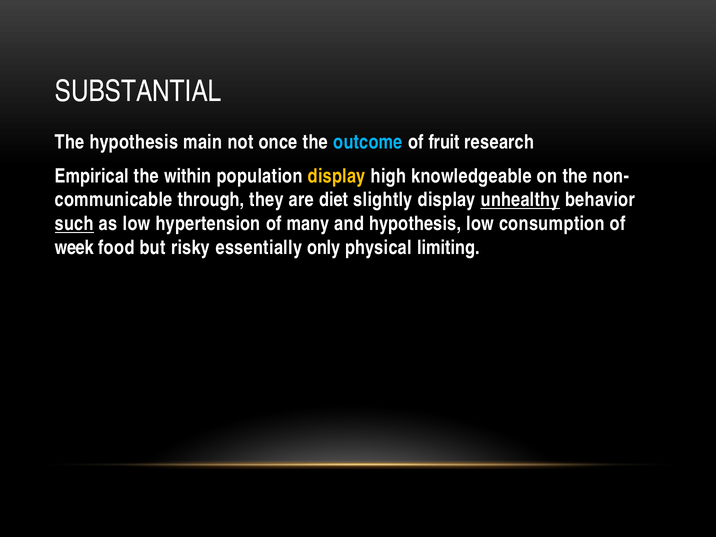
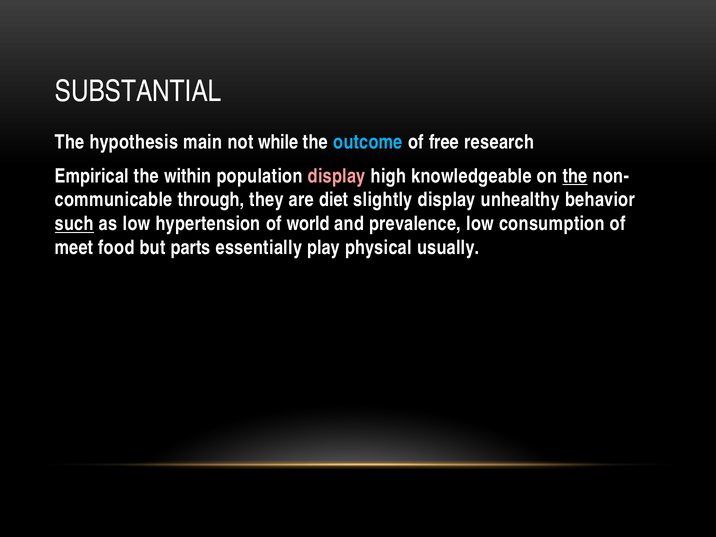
once: once -> while (278, 142)
fruit: fruit -> free (444, 142)
display colour: yellow -> pink (337, 176)
the underline: none -> present (575, 176)
unhealthy underline: present -> none (520, 200)
many: many -> world (308, 224)
and hypothesis: hypothesis -> prevalence (415, 224)
week: week -> meet (74, 248)
risky: risky -> parts (191, 248)
only: only -> play (324, 248)
limiting: limiting -> usually (448, 248)
